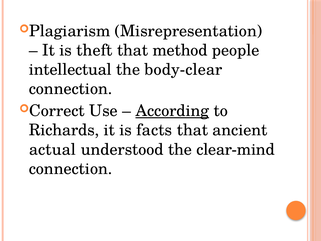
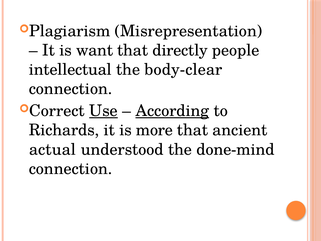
theft: theft -> want (95, 50)
method: method -> directly (180, 50)
Use underline: none -> present (103, 111)
facts: facts -> more (154, 130)
clear-mind: clear-mind -> done-mind (236, 149)
